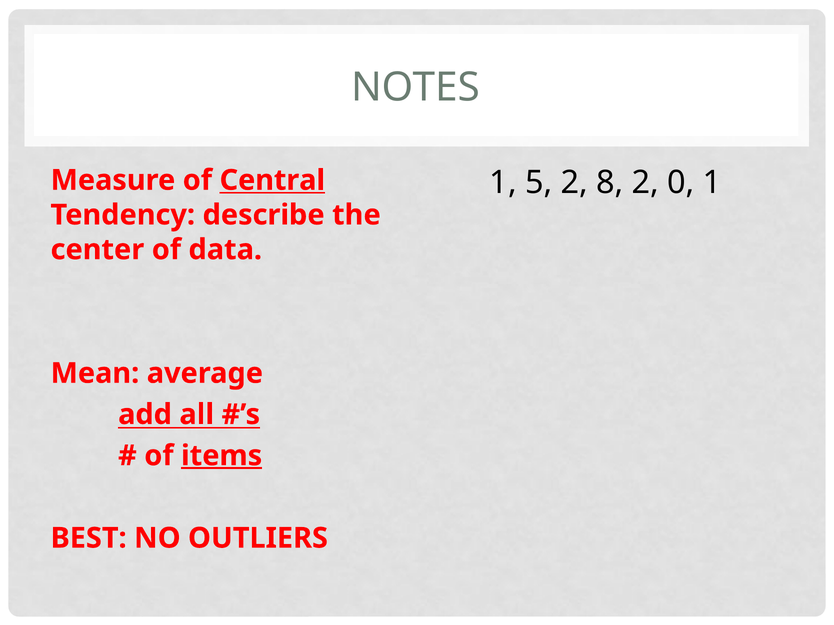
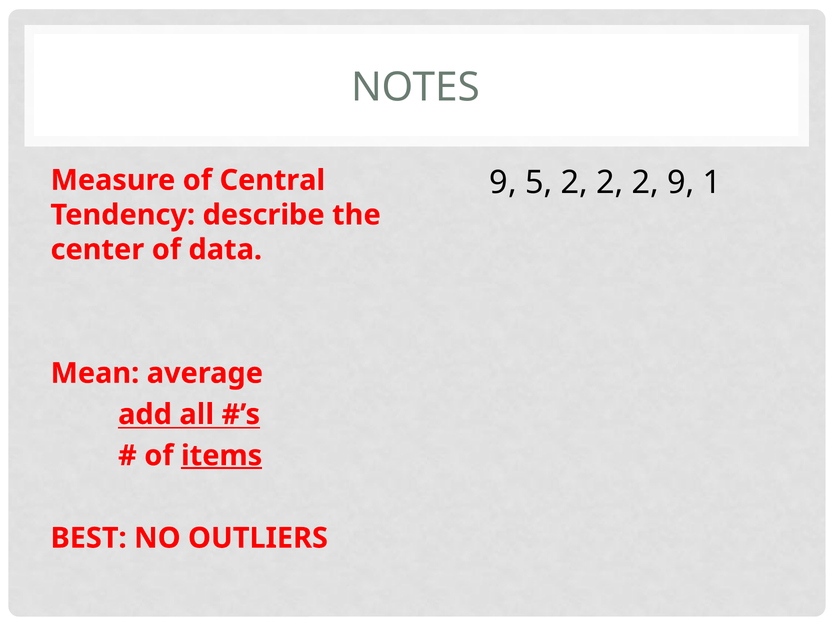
1: 1 -> 9 (503, 183)
5 2 8: 8 -> 2 (610, 183)
2 0: 0 -> 9 (681, 183)
Central underline: present -> none (272, 180)
